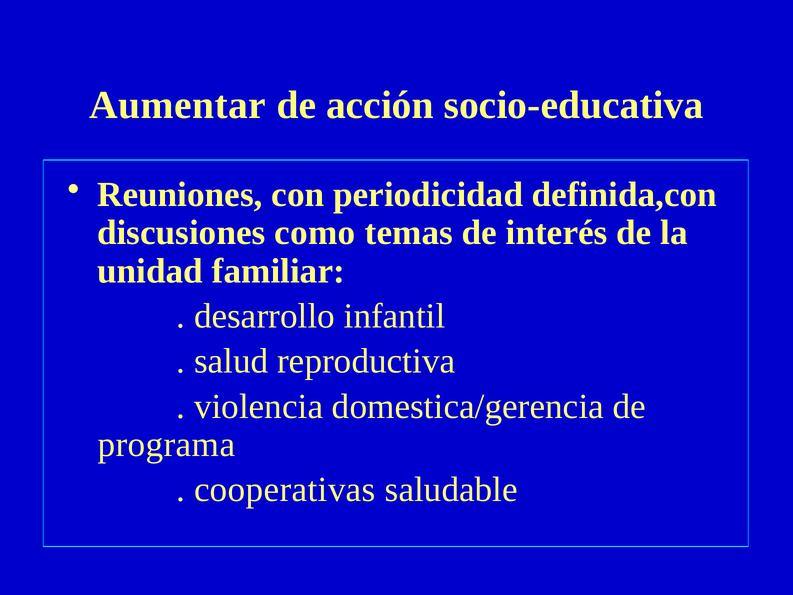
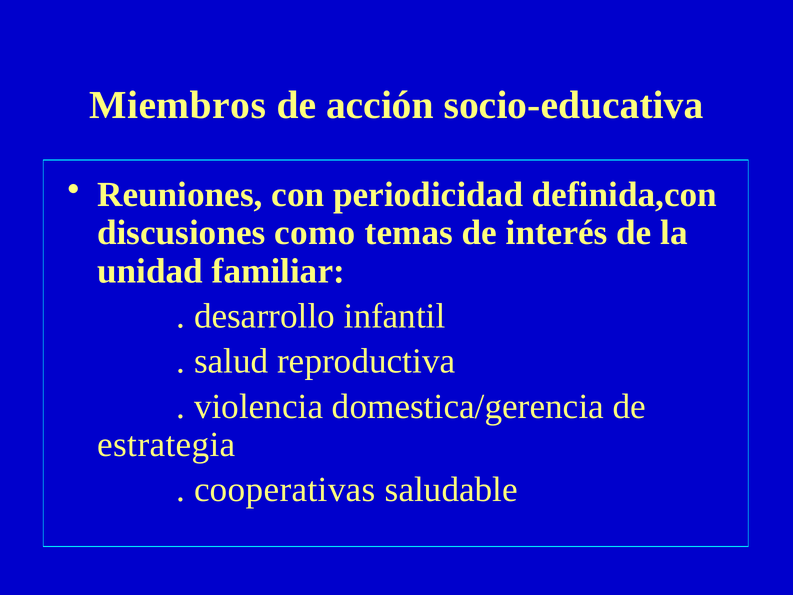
Aumentar: Aumentar -> Miembros (178, 105)
programa: programa -> estrategia (166, 444)
